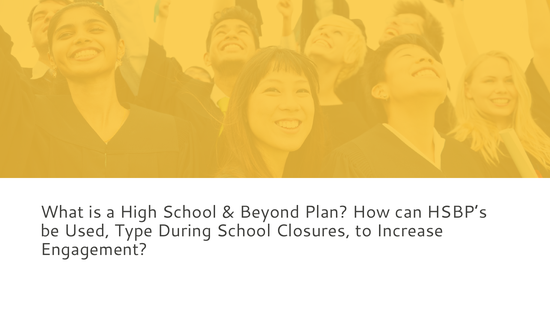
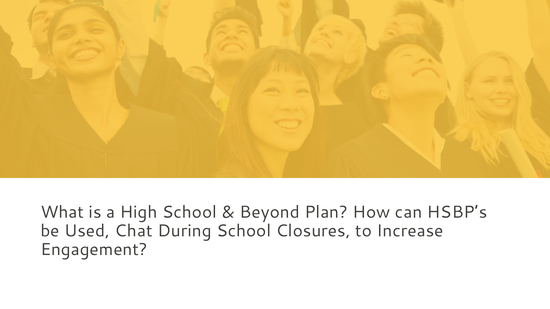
Type: Type -> Chat (134, 231)
